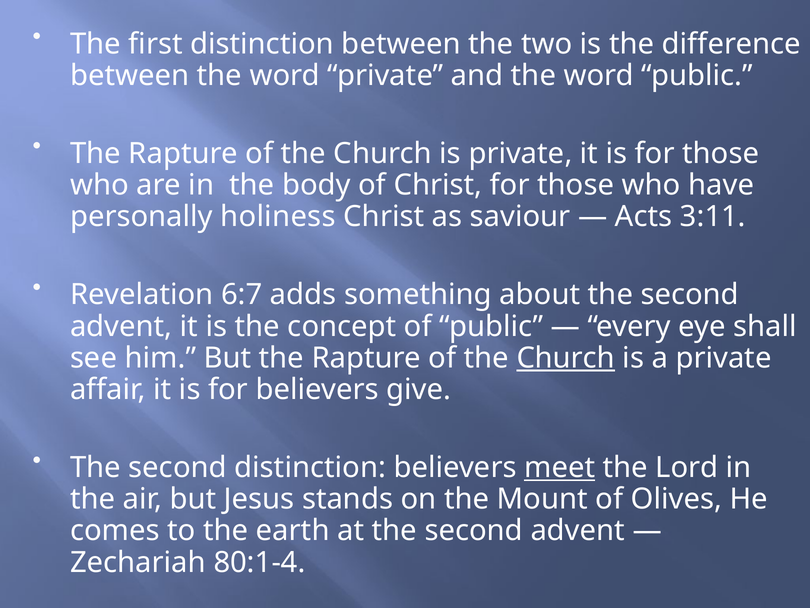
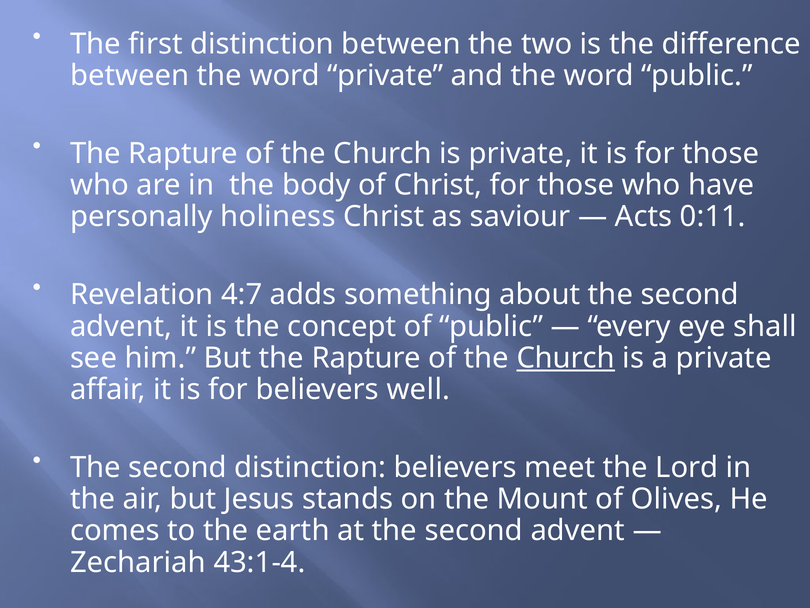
3:11: 3:11 -> 0:11 (713, 217)
6:7: 6:7 -> 4:7 (242, 295)
give: give -> well (418, 389)
meet underline: present -> none (560, 467)
80:1-4: 80:1-4 -> 43:1-4 (260, 562)
